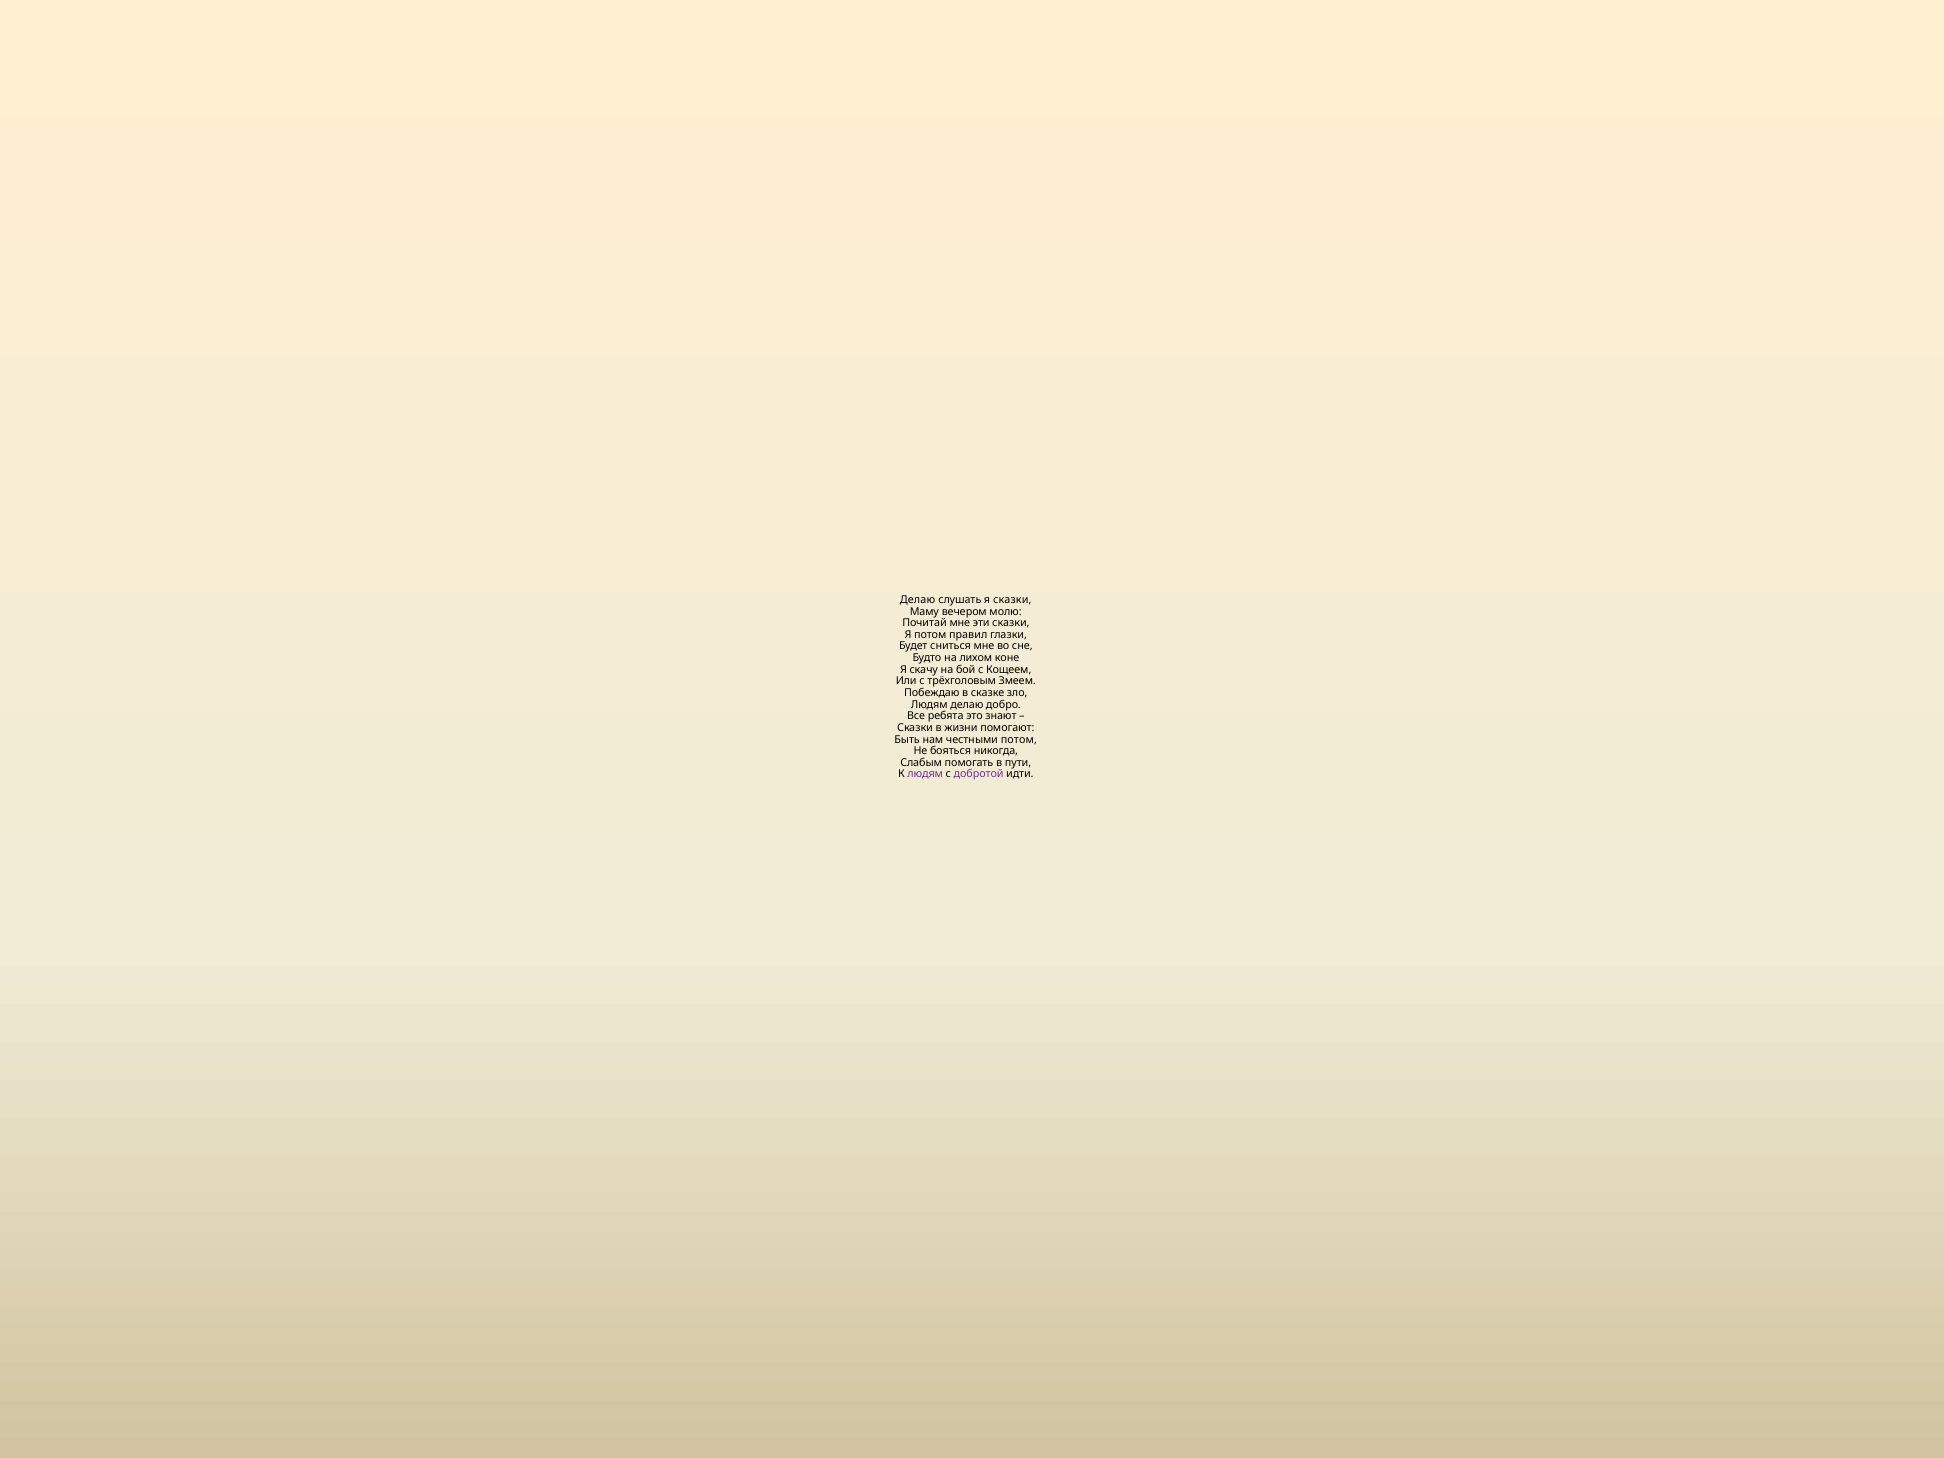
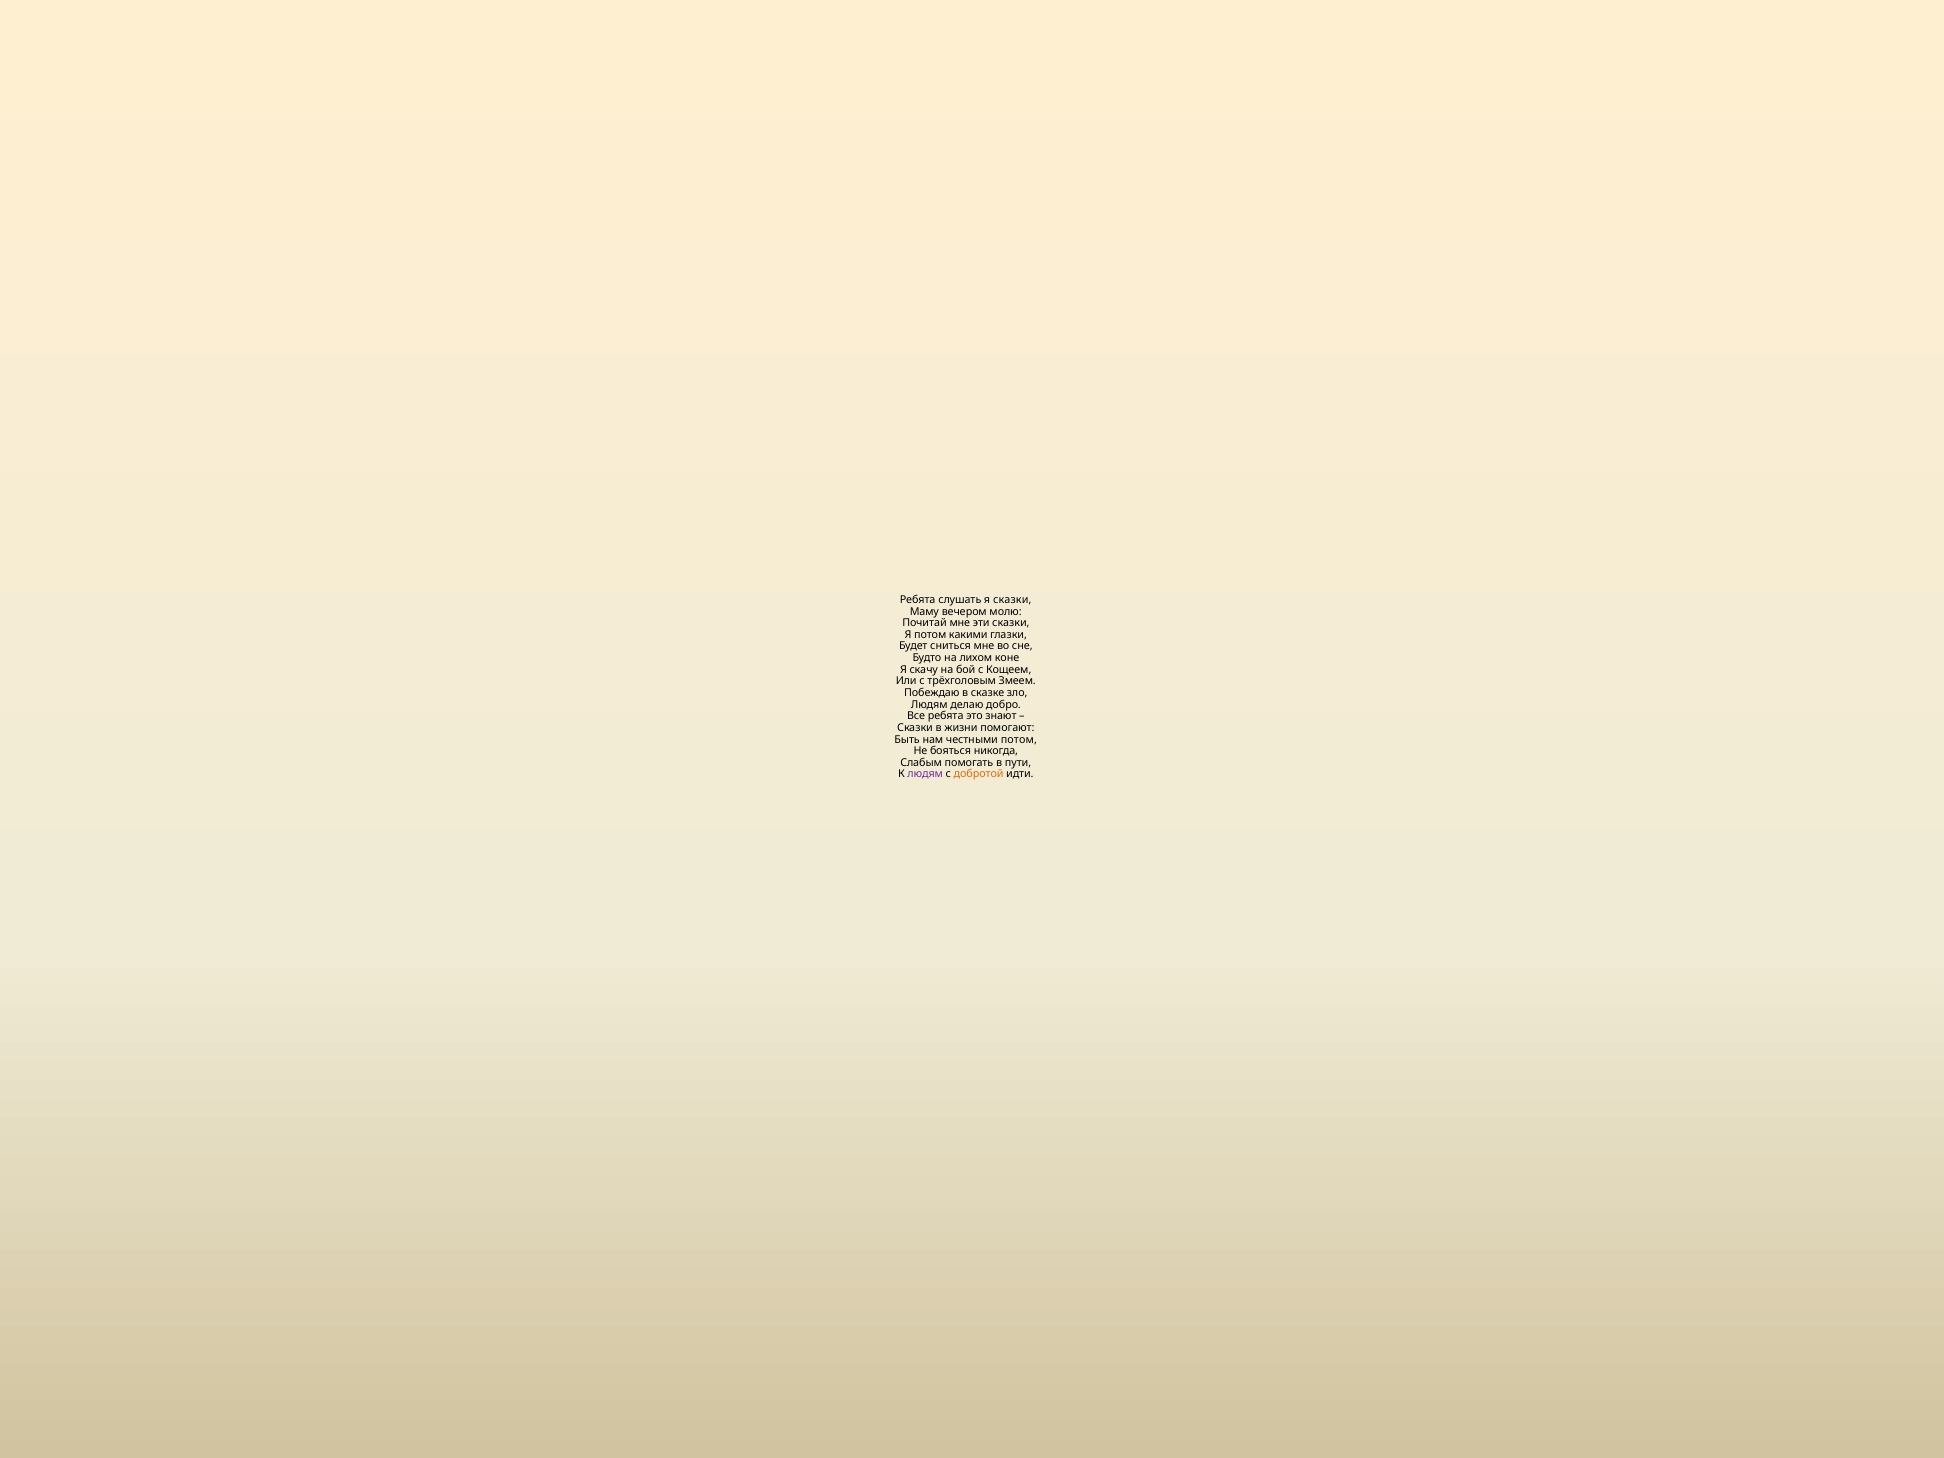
Делаю: Делаю -> Ребята (918, 600)
правил: правил -> какими (968, 635)
добротой colour: purple -> orange (979, 774)
